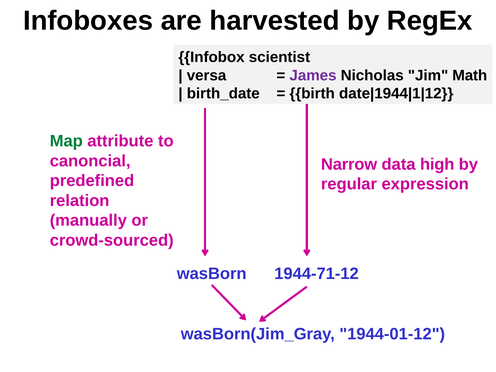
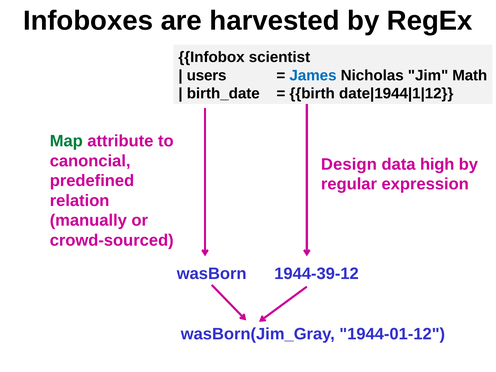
versa: versa -> users (207, 75)
James colour: purple -> blue (313, 75)
Narrow: Narrow -> Design (349, 164)
1944-71-12: 1944-71-12 -> 1944-39-12 (317, 274)
